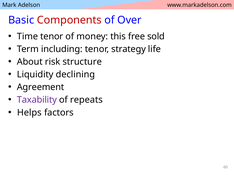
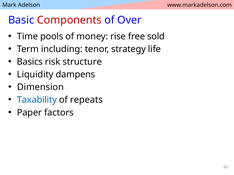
Time tenor: tenor -> pools (52, 37)
this: this -> rise (118, 37)
About: About -> Basics (30, 62)
declining: declining -> dampens (75, 75)
Agreement: Agreement -> Dimension (40, 87)
Taxability colour: purple -> blue (37, 100)
Helps: Helps -> Paper (29, 113)
